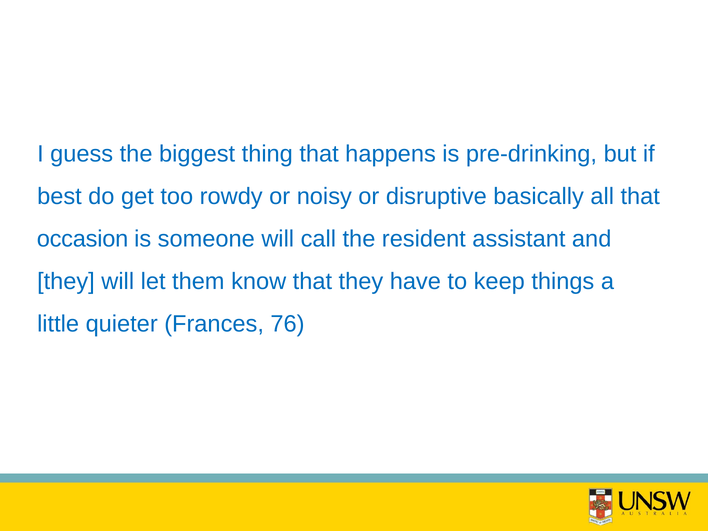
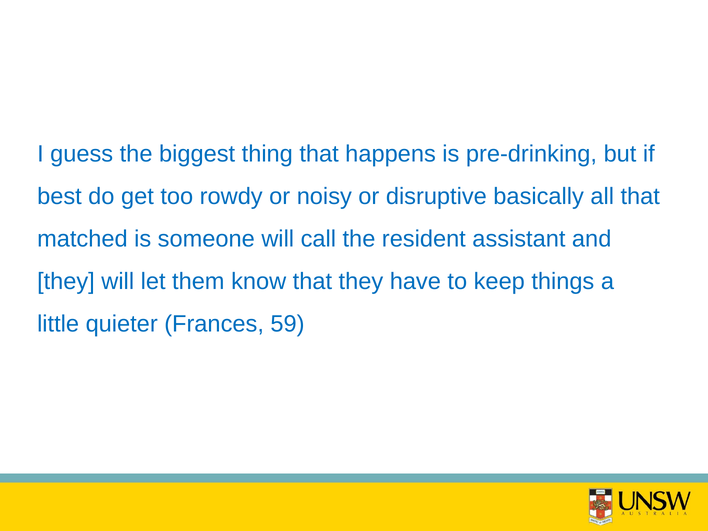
occasion: occasion -> matched (82, 239)
76: 76 -> 59 (287, 324)
